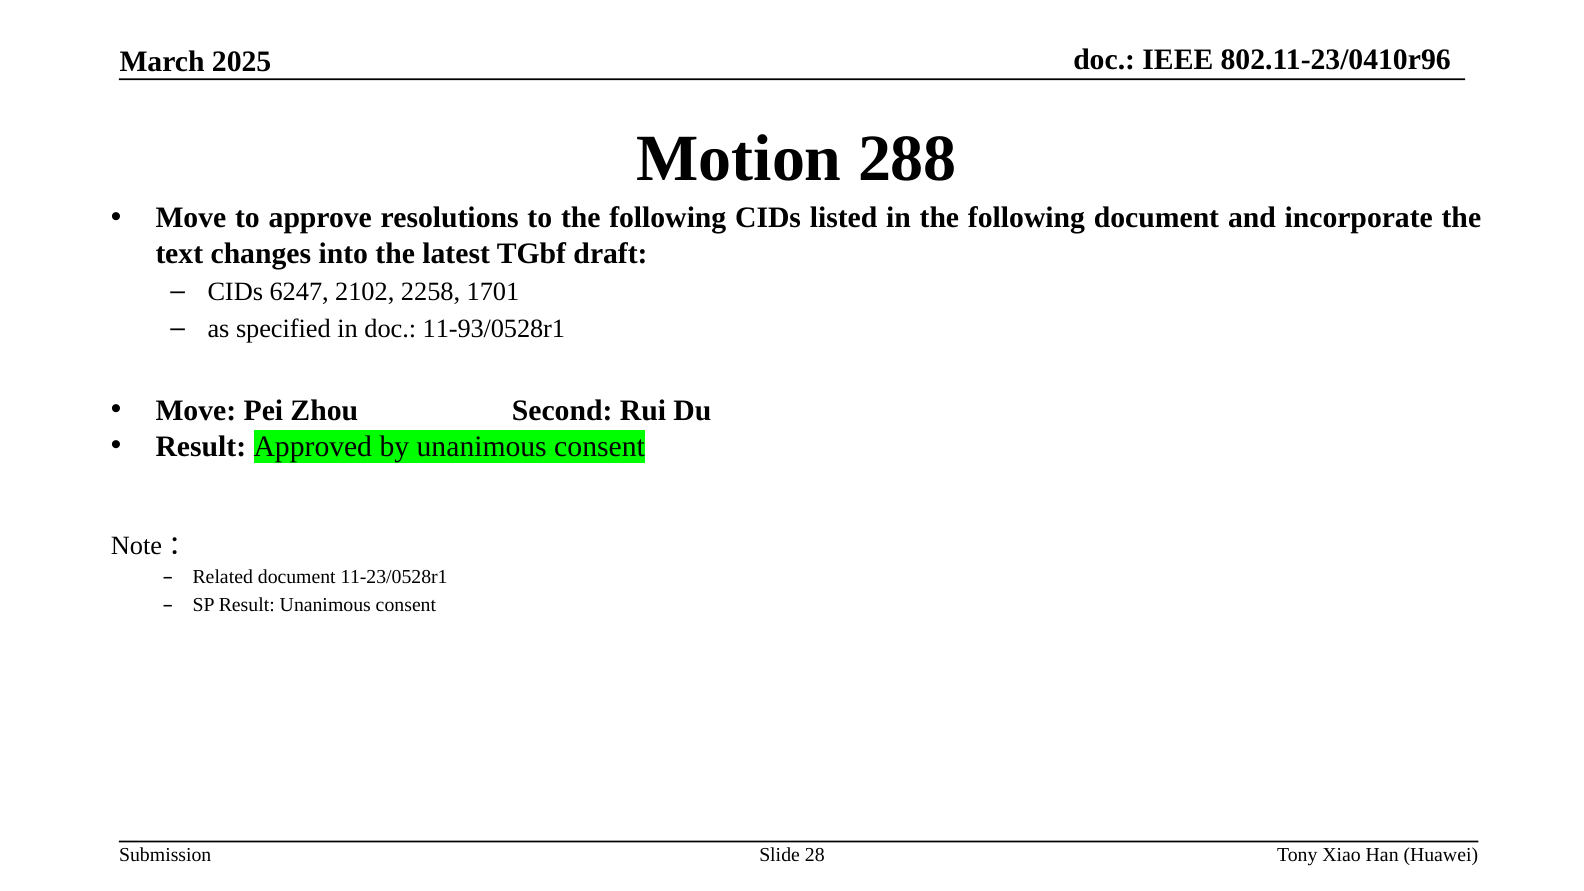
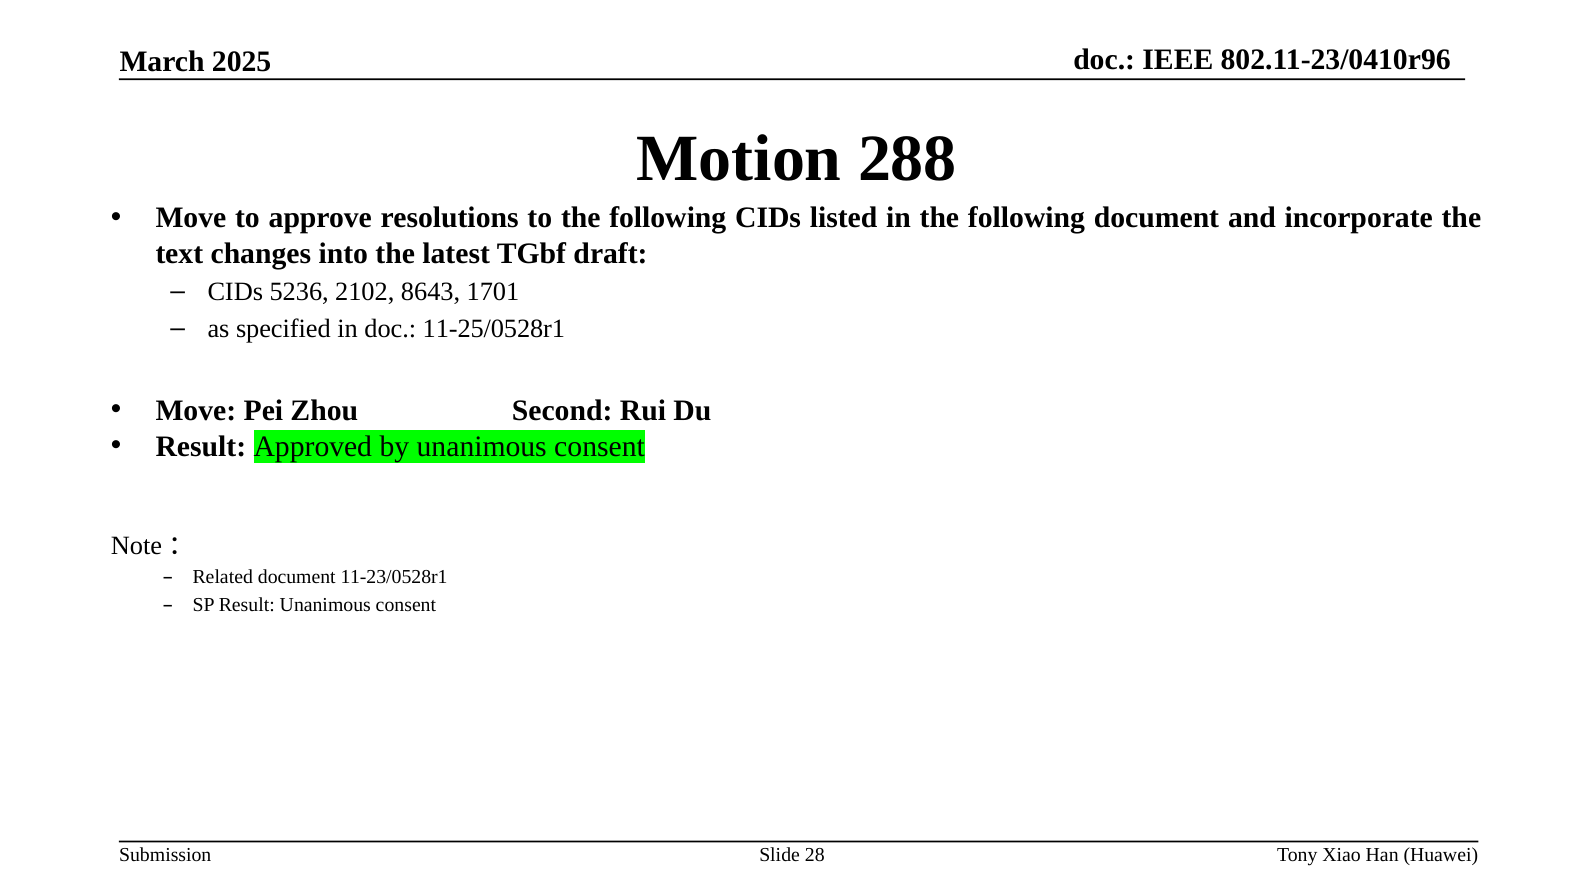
6247: 6247 -> 5236 (299, 292)
2258: 2258 -> 8643 (431, 292)
11-93/0528r1: 11-93/0528r1 -> 11-25/0528r1 (494, 329)
